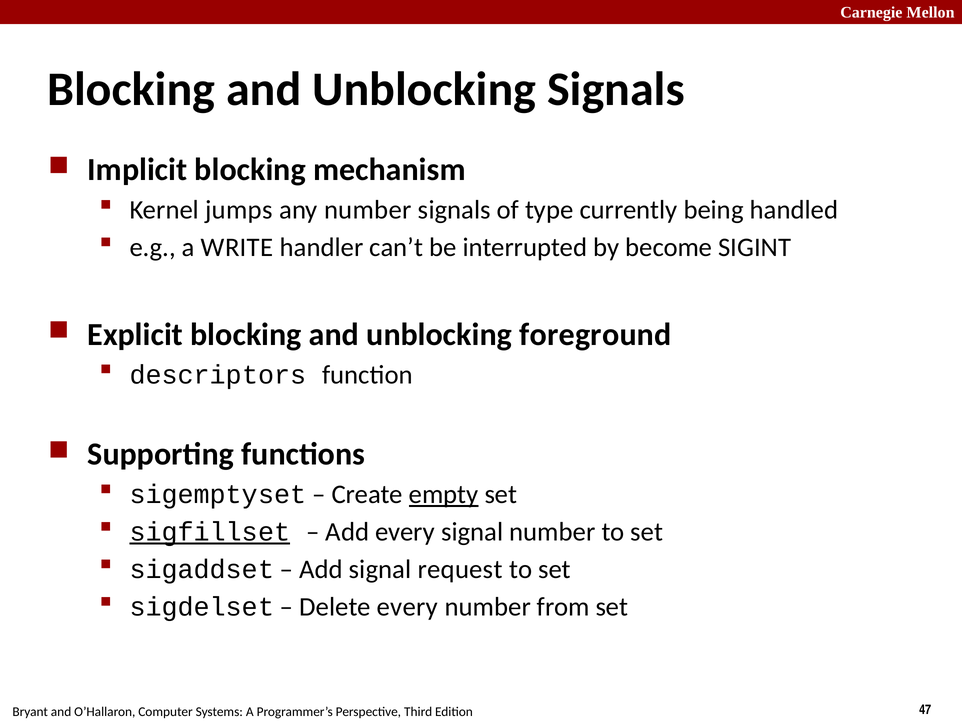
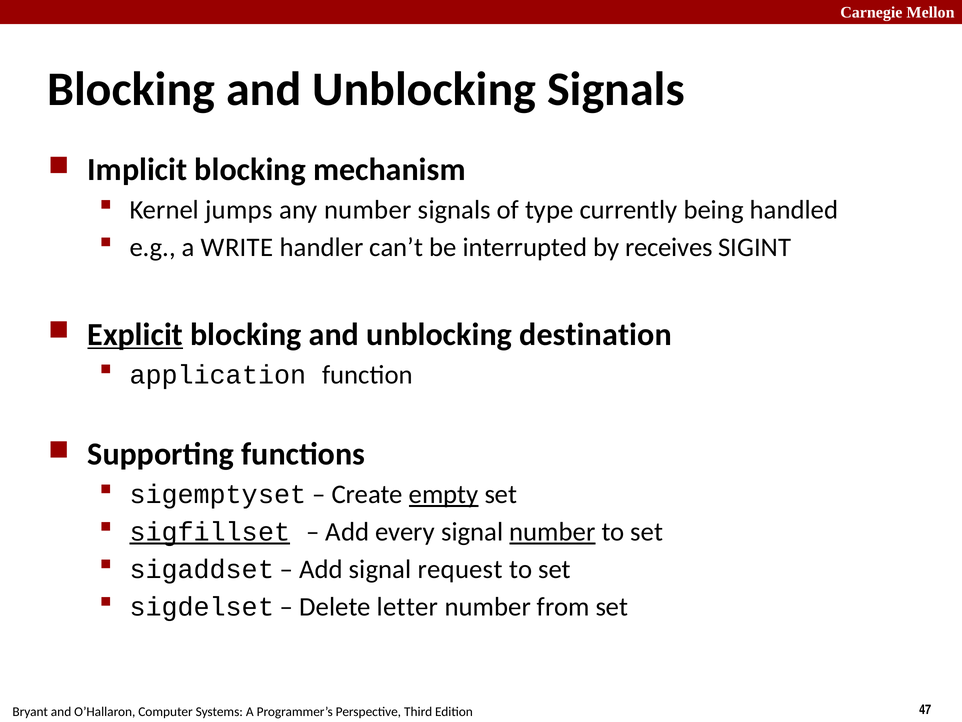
become: become -> receives (669, 247)
Explicit underline: none -> present (135, 334)
foreground: foreground -> destination (595, 334)
descriptors: descriptors -> application (218, 374)
number underline: none -> present (552, 532)
Delete every: every -> letter (407, 606)
